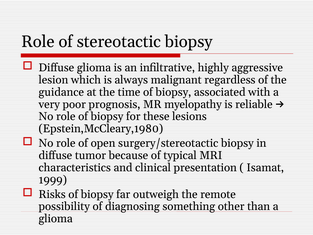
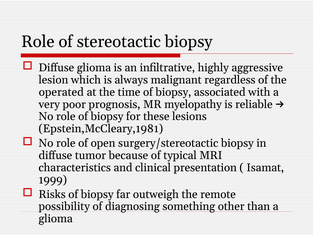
guidance: guidance -> operated (61, 92)
Epstein,McCleary,1980: Epstein,McCleary,1980 -> Epstein,McCleary,1981 (101, 129)
